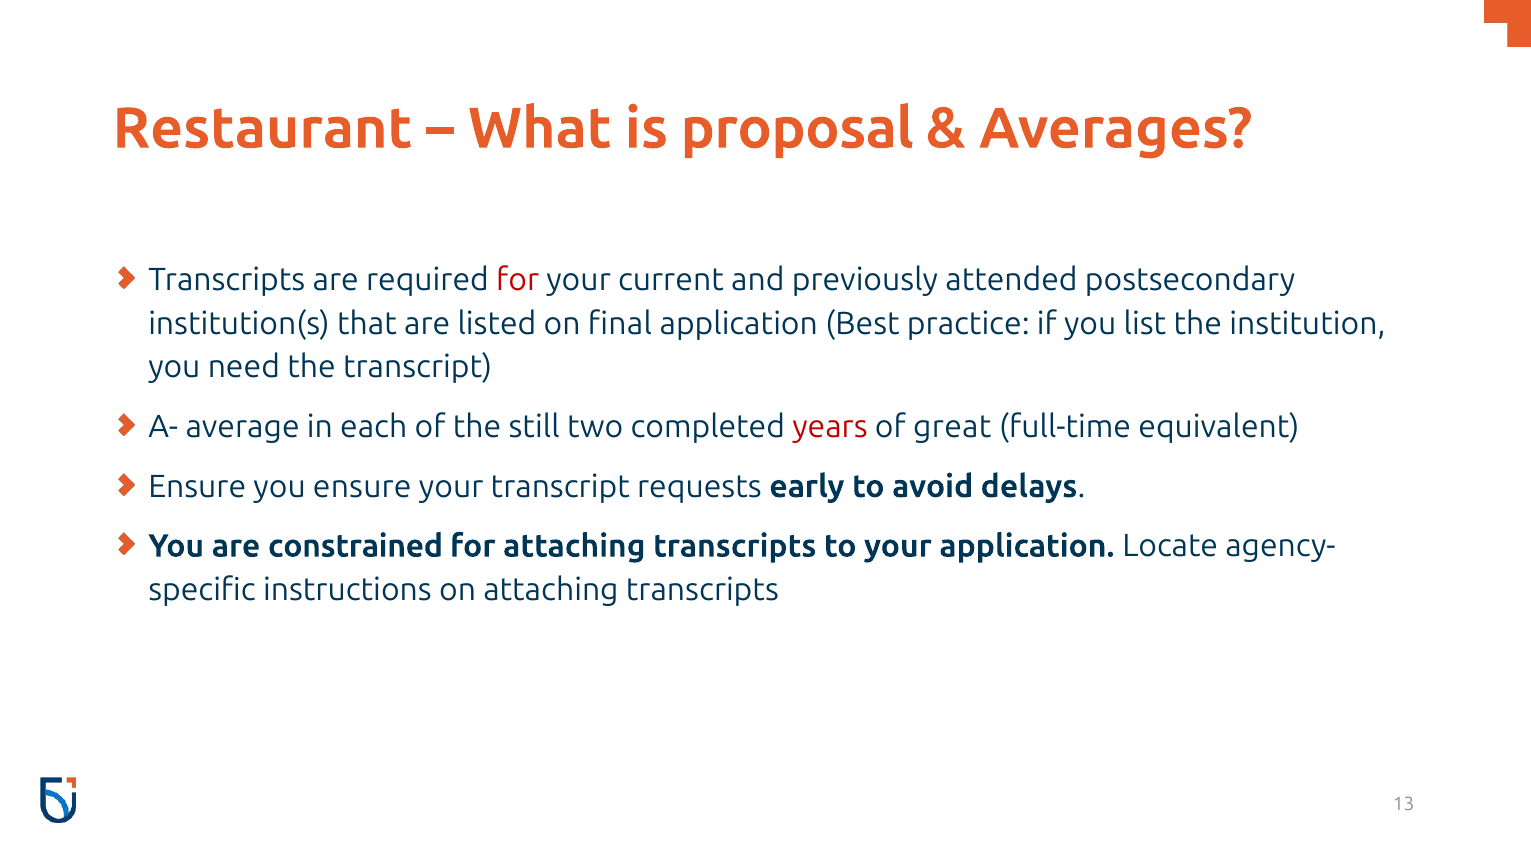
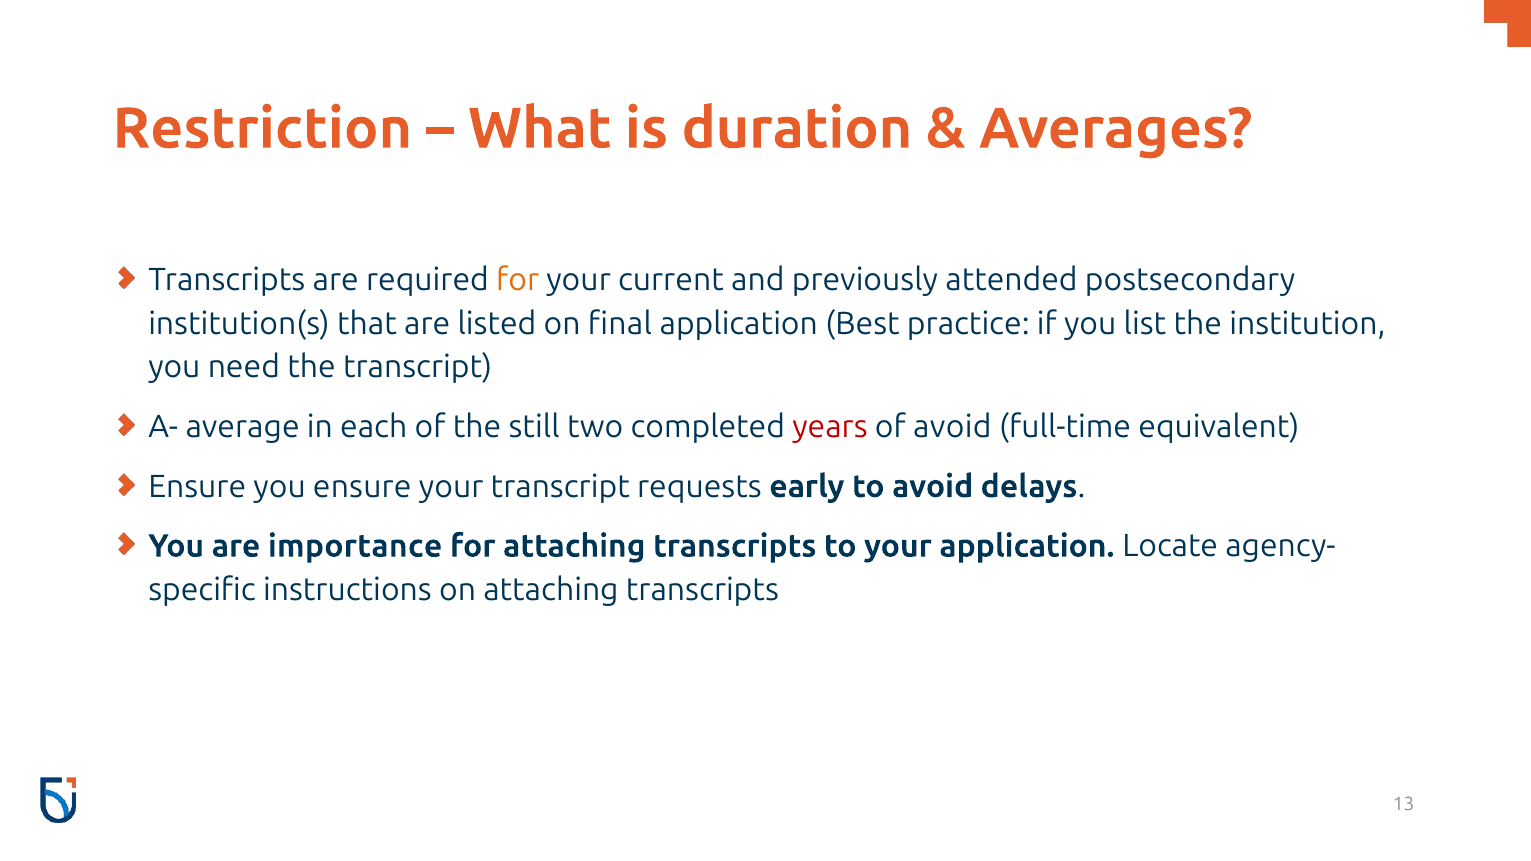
Restaurant: Restaurant -> Restriction (262, 129)
proposal: proposal -> duration (797, 129)
for colour: red -> orange (518, 280)
of great: great -> avoid (952, 427)
constrained: constrained -> importance (355, 546)
